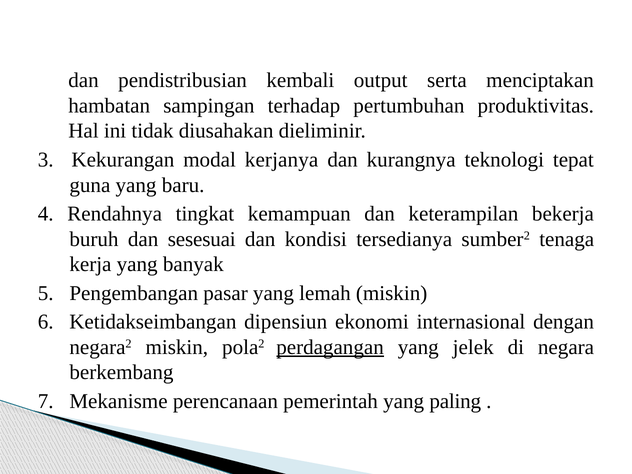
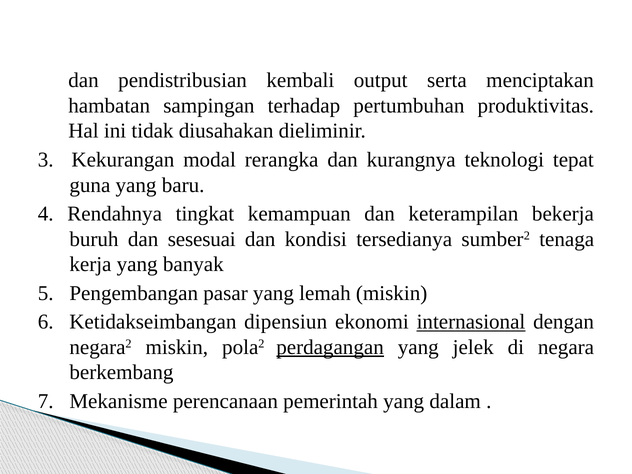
kerjanya: kerjanya -> rerangka (282, 160)
internasional underline: none -> present (471, 322)
paling: paling -> dalam (455, 401)
